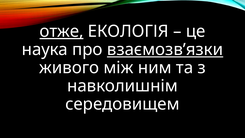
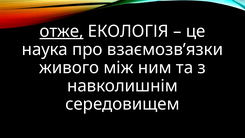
взаємозв’язки underline: present -> none (165, 49)
